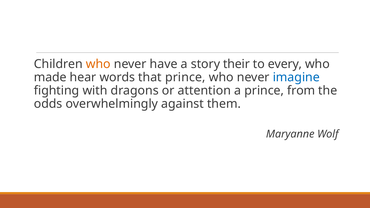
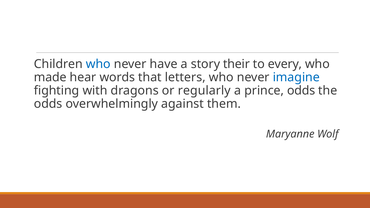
who colour: orange -> blue (98, 64)
that prince: prince -> letters (185, 77)
attention: attention -> regularly (204, 91)
prince from: from -> odds (301, 91)
